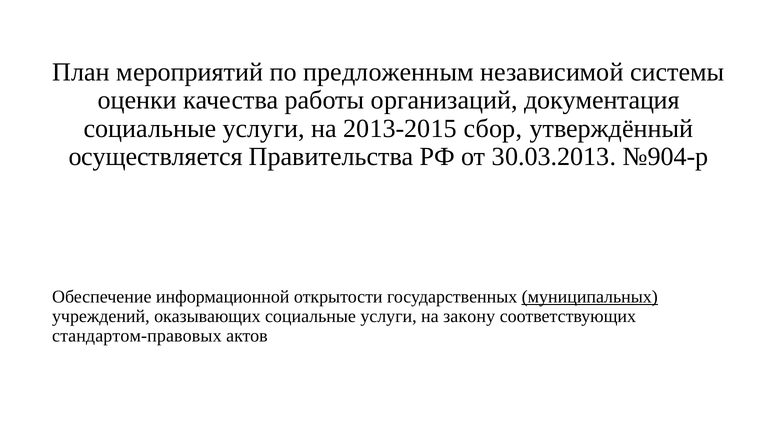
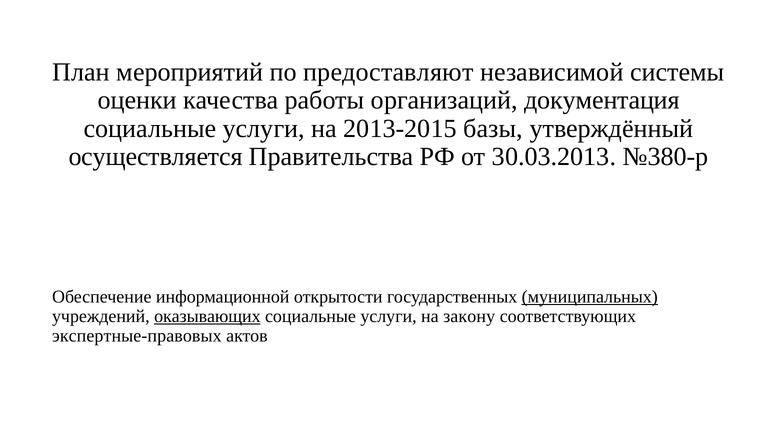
предложенным: предложенным -> предоставляют (388, 72)
сбор: сбор -> базы (493, 128)
№904-р: №904-р -> №380-р (666, 157)
оказывающих underline: none -> present (207, 316)
стандартом-правовых: стандартом-правовых -> экспертные-правовых (137, 336)
